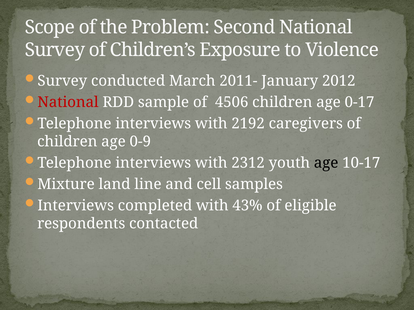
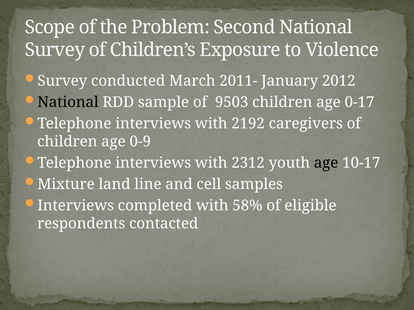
National colour: red -> black (68, 102)
4506: 4506 -> 9503 (232, 102)
43%: 43% -> 58% (247, 206)
